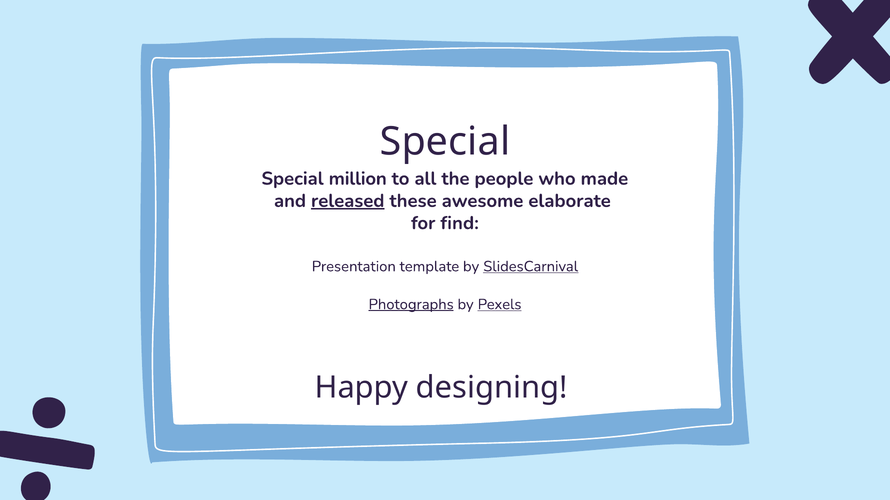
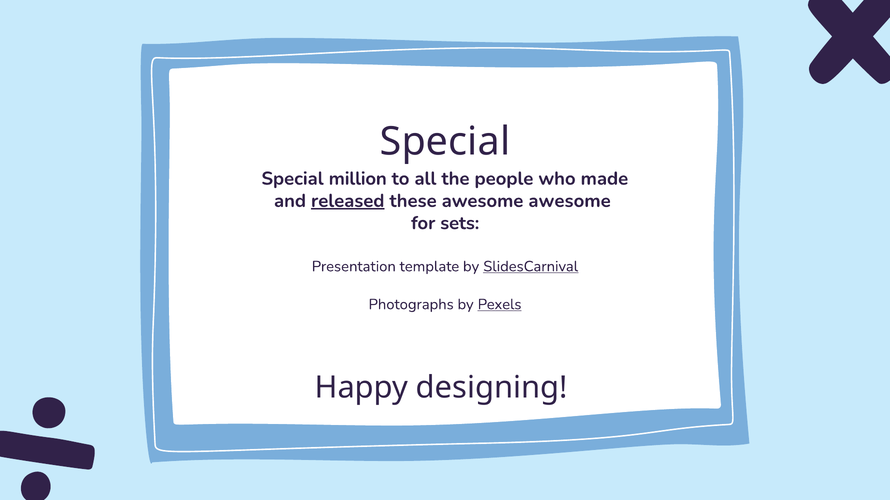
awesome elaborate: elaborate -> awesome (570, 201)
find: find -> sets (460, 223)
Photographs underline: present -> none (411, 305)
